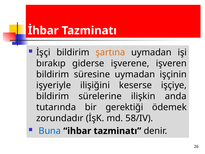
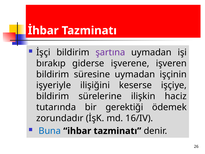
şartına colour: orange -> purple (110, 52)
anda: anda -> haciz (176, 96)
58/IV: 58/IV -> 16/IV (139, 118)
